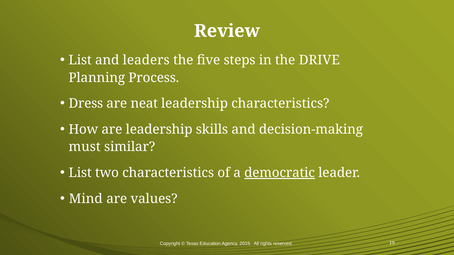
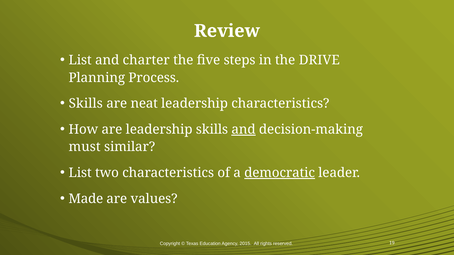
leaders: leaders -> charter (146, 60)
Dress: Dress -> Skills (86, 104)
and underline: none -> present (244, 130)
Mind: Mind -> Made (86, 199)
